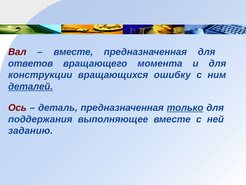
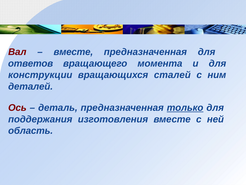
ошибку: ошибку -> сталей (172, 75)
деталей underline: present -> none (31, 86)
выполняющее: выполняющее -> изготовления (113, 119)
заданию: заданию -> область (31, 130)
